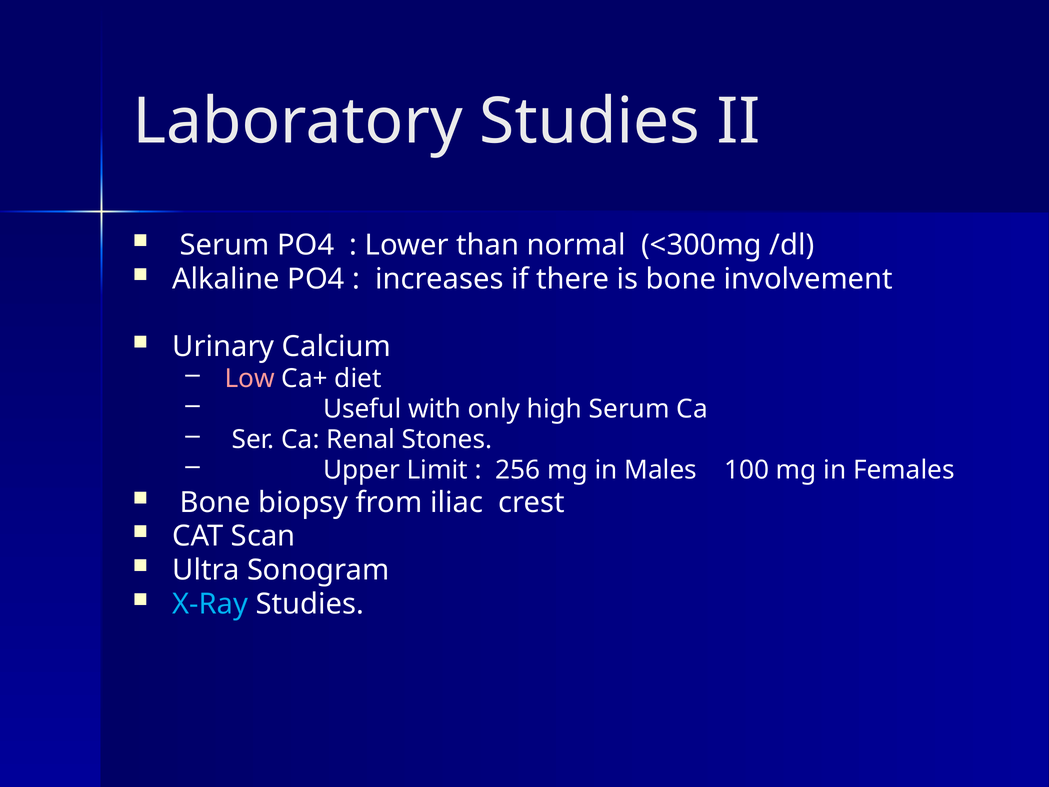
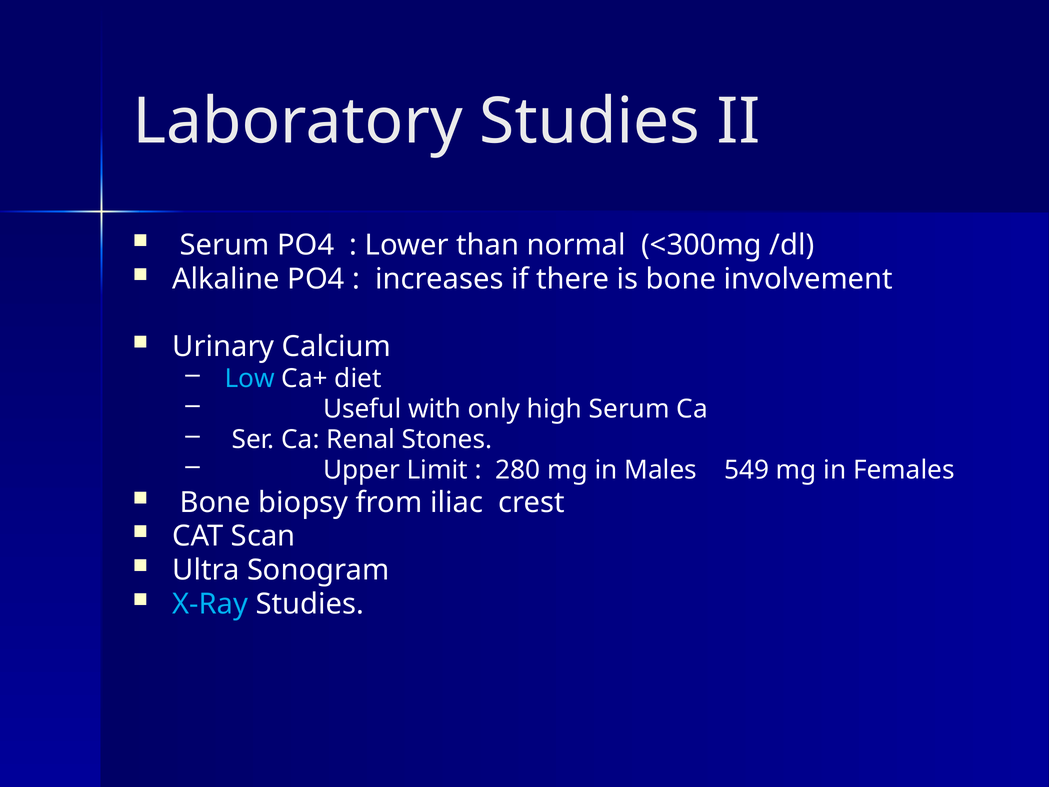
Low colour: pink -> light blue (250, 379)
256: 256 -> 280 (518, 470)
100: 100 -> 549 (747, 470)
